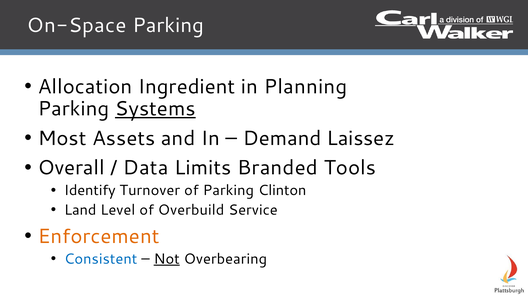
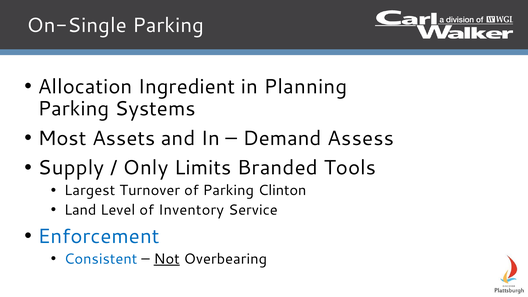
On-Space: On-Space -> On-Single (77, 25)
Systems underline: present -> none (155, 109)
Laissez: Laissez -> Assess (361, 138)
Overall: Overall -> Supply (71, 168)
Data: Data -> Only (146, 168)
Identify: Identify -> Largest (90, 190)
Overbuild: Overbuild -> Inventory (191, 210)
Enforcement colour: orange -> blue (99, 236)
